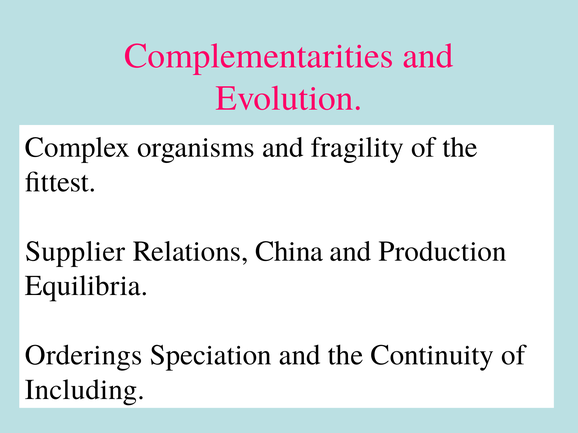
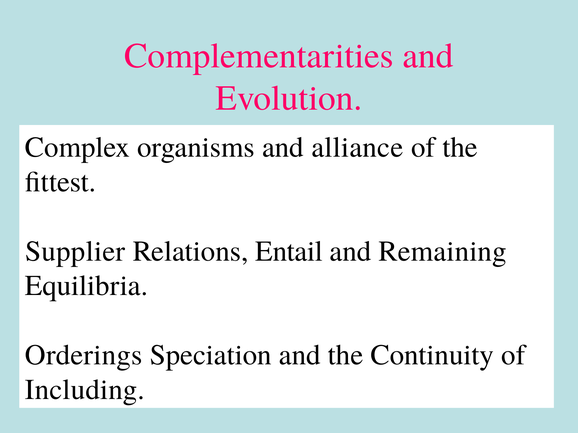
fragility: fragility -> alliance (357, 147)
China: China -> Entail (289, 251)
Production: Production -> Remaining (443, 251)
